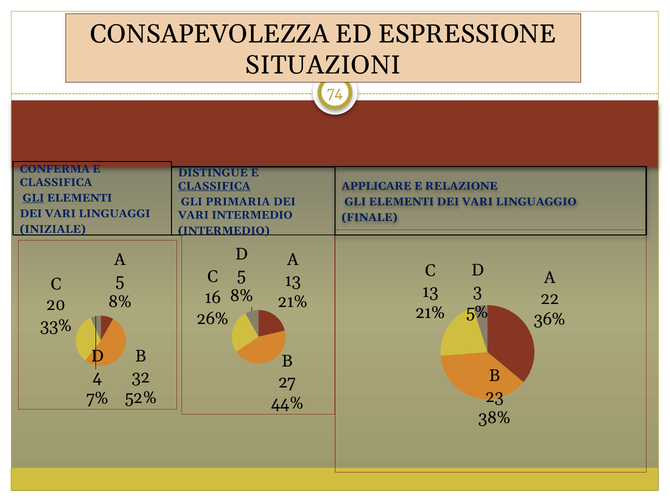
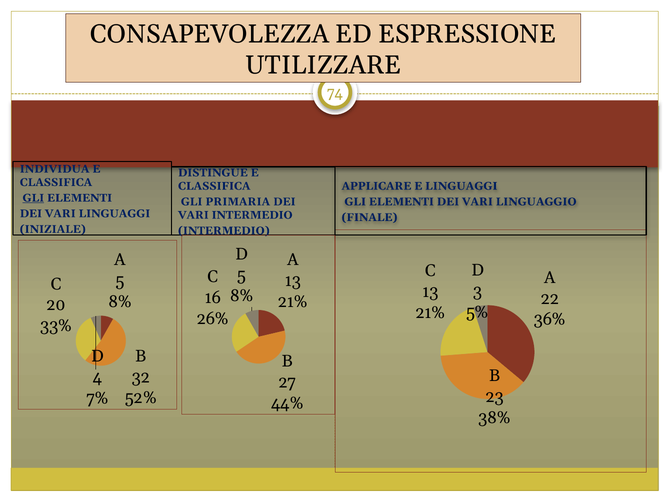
SITUAZIONI: SITUAZIONI -> UTILIZZARE (323, 65)
CONFERMA: CONFERMA -> INDIVIDUA (55, 169)
CLASSIFICA underline: present -> none (214, 186)
E RELAZIONE: RELAZIONE -> LINGUAGGI (461, 186)
